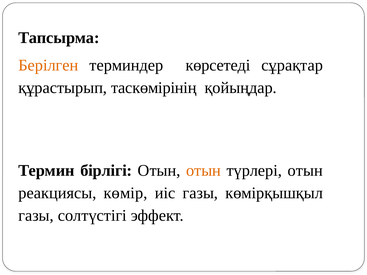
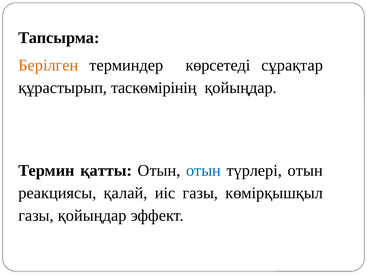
бірлігі: бірлігі -> қатты (106, 171)
отын colour: orange -> blue (204, 171)
көмір: көмір -> қалай (126, 193)
газы солтүстігі: солтүстігі -> қойыңдар (92, 216)
